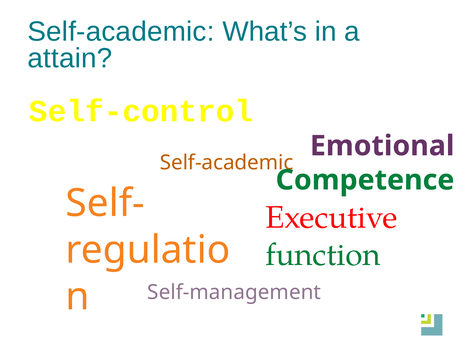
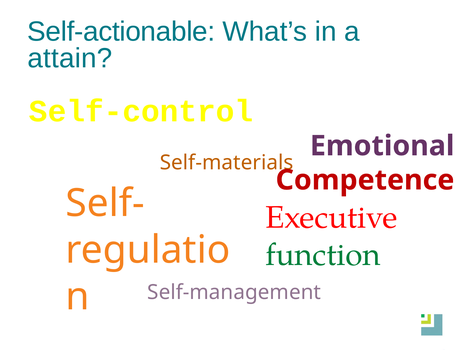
Self-academic: Self-academic -> Self-actionable (121, 32)
Self-academic: Self-academic -> Self-materials (227, 163)
Competence colour: green -> red (365, 180)
